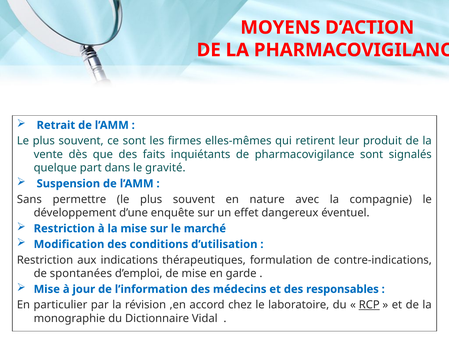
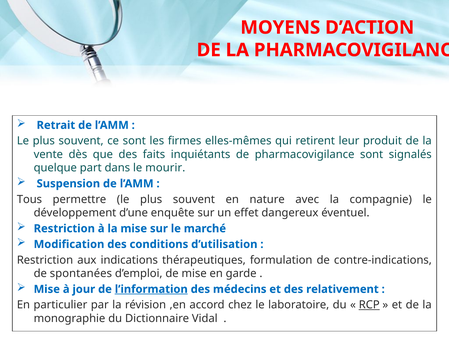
gravité: gravité -> mourir (165, 168)
Sans: Sans -> Tous (29, 199)
l’information underline: none -> present (151, 289)
responsables: responsables -> relativement (342, 289)
